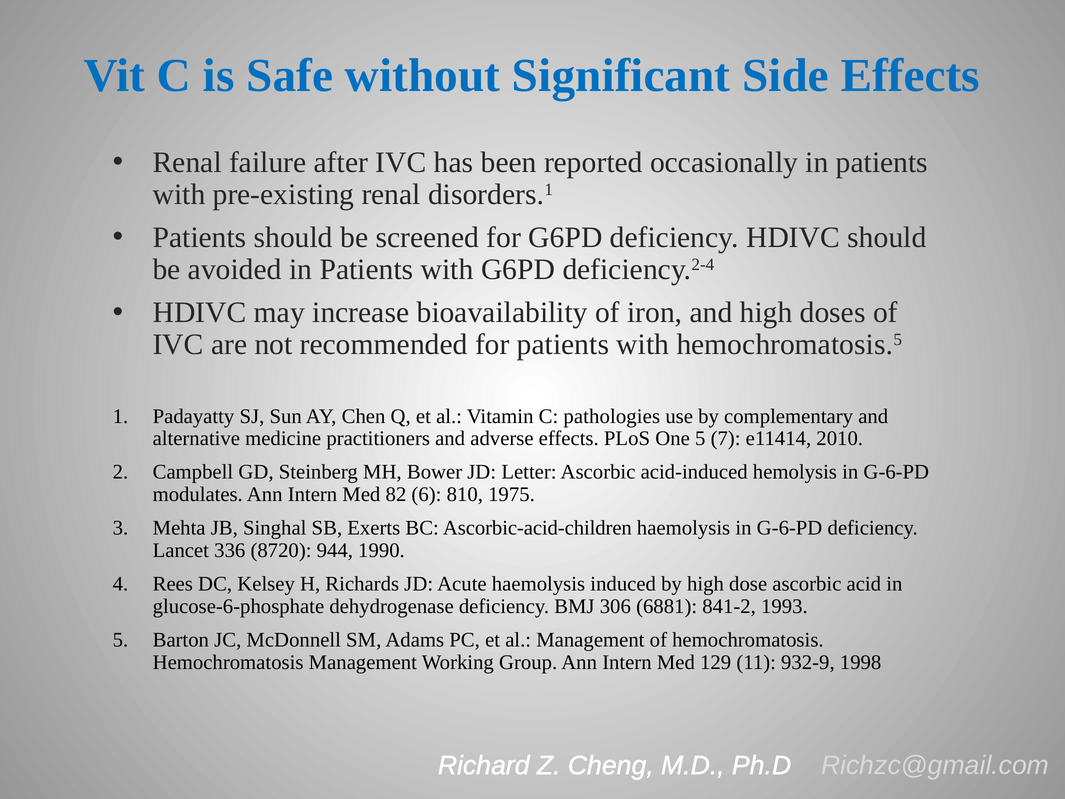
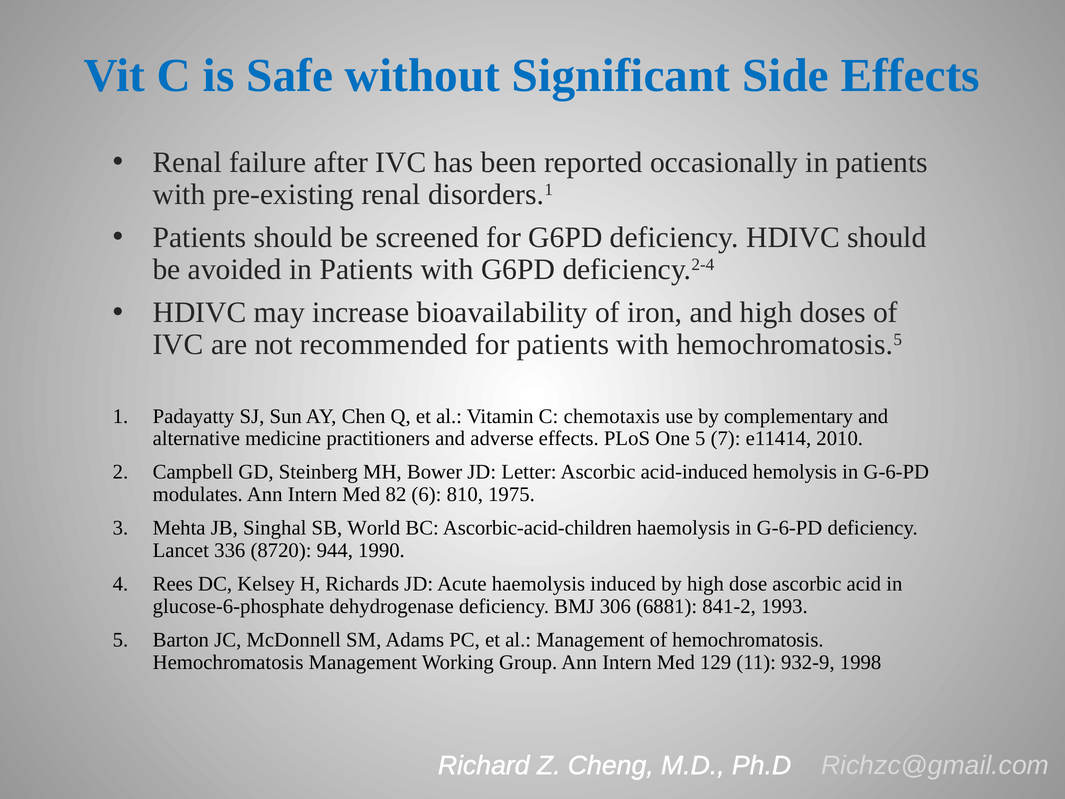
pathologies: pathologies -> chemotaxis (612, 416)
Exerts: Exerts -> World (374, 528)
